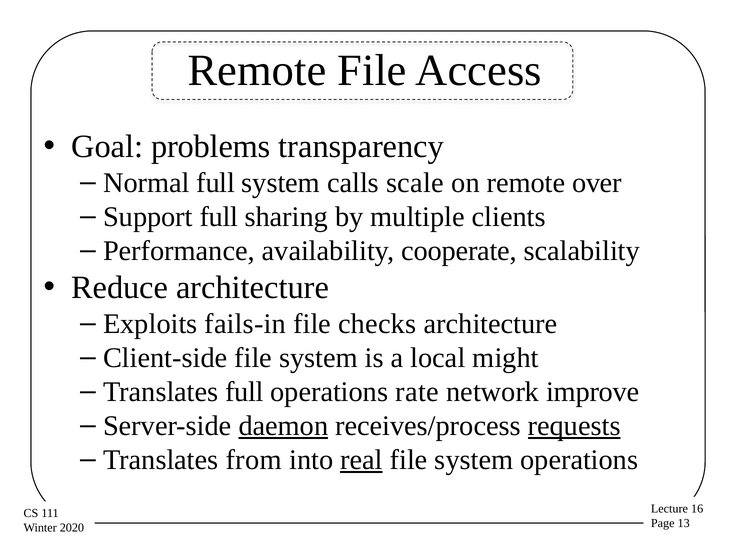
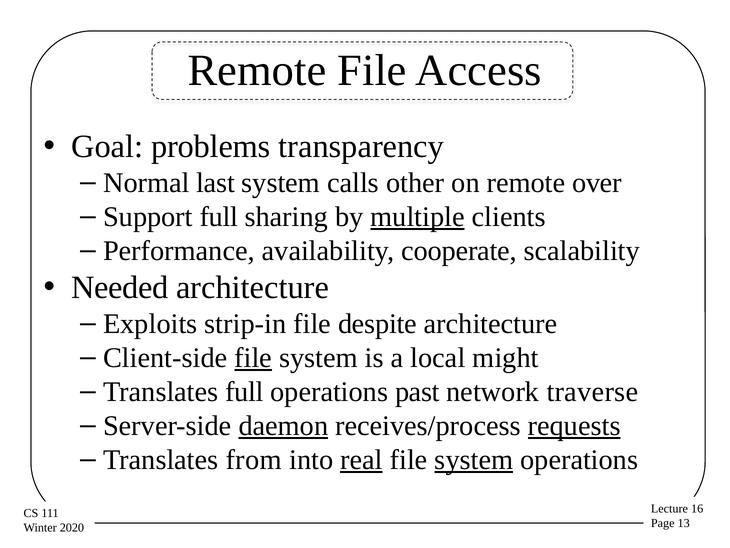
Normal full: full -> last (216, 183)
scale: scale -> other (415, 183)
multiple underline: none -> present (418, 217)
Reduce: Reduce -> Needed (120, 287)
fails-in: fails-in -> strip-in (245, 323)
checks: checks -> despite (377, 323)
file underline: none -> present (253, 357)
rate: rate -> past (417, 391)
improve: improve -> traverse (592, 391)
system underline: none -> present (474, 459)
